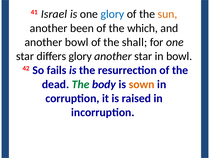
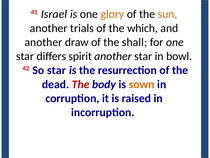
glory colour: blue -> orange (112, 14)
been: been -> trials (82, 28)
another bowl: bowl -> draw (77, 42)
differs glory: glory -> spirit (80, 56)
So fails: fails -> star (57, 70)
The colour: green -> red (81, 84)
